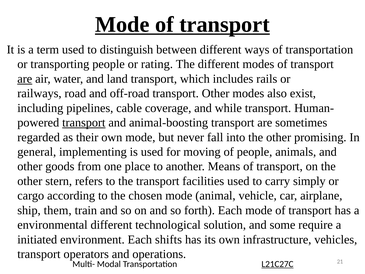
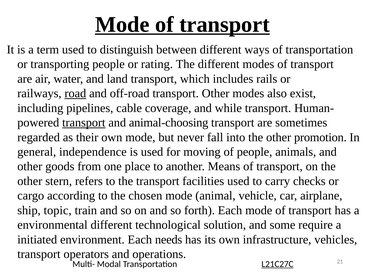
are underline: present -> none (25, 79)
road underline: none -> present (75, 93)
animal-boosting: animal-boosting -> animal-choosing (169, 123)
promising: promising -> promotion (320, 137)
implementing: implementing -> independence (93, 152)
simply: simply -> checks (309, 181)
them: them -> topic (58, 210)
shifts: shifts -> needs (169, 239)
